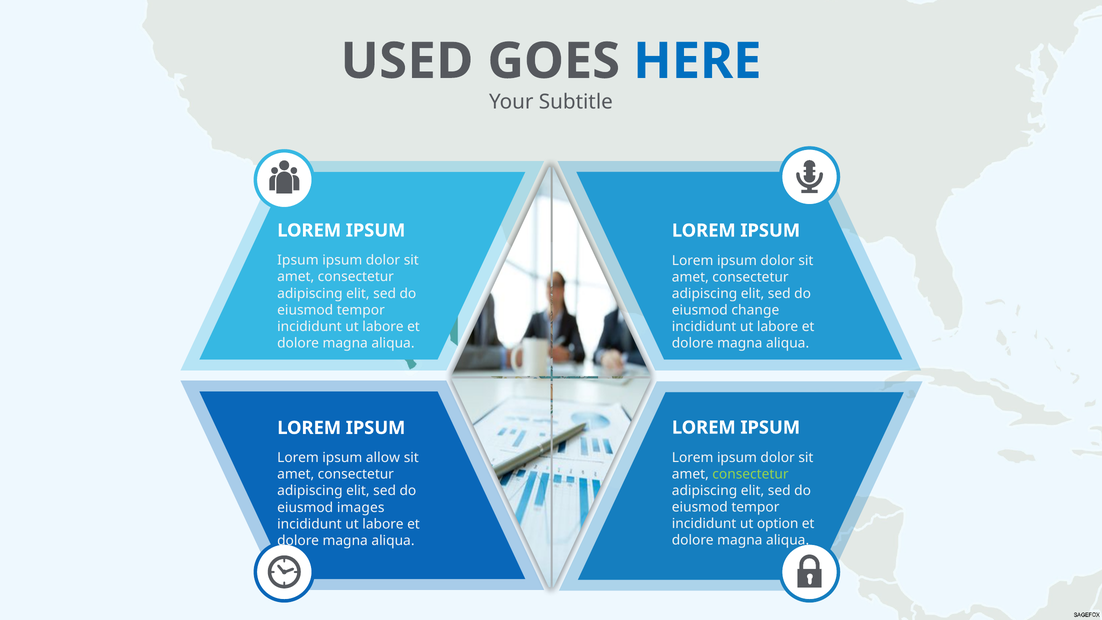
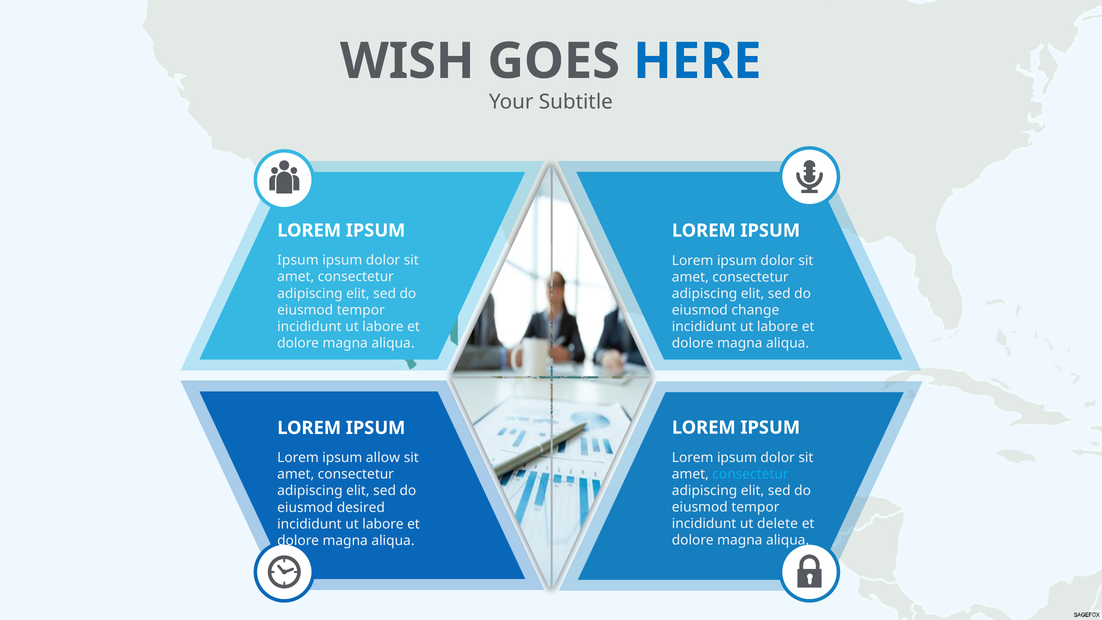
USED: USED -> WISH (407, 61)
consectetur colour: light green -> light blue (750, 474)
images: images -> desired (361, 507)
option: option -> delete (778, 524)
